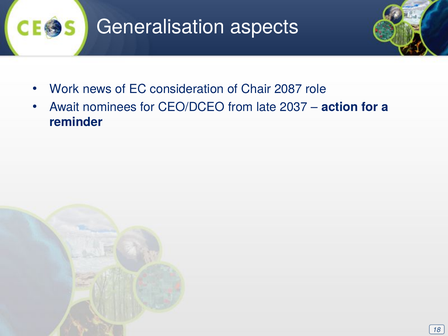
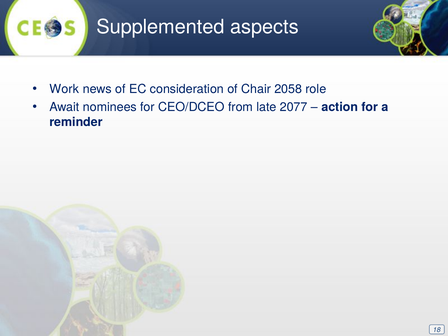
Generalisation: Generalisation -> Supplemented (161, 27)
2087: 2087 -> 2058 (288, 89)
2037: 2037 -> 2077 (294, 107)
